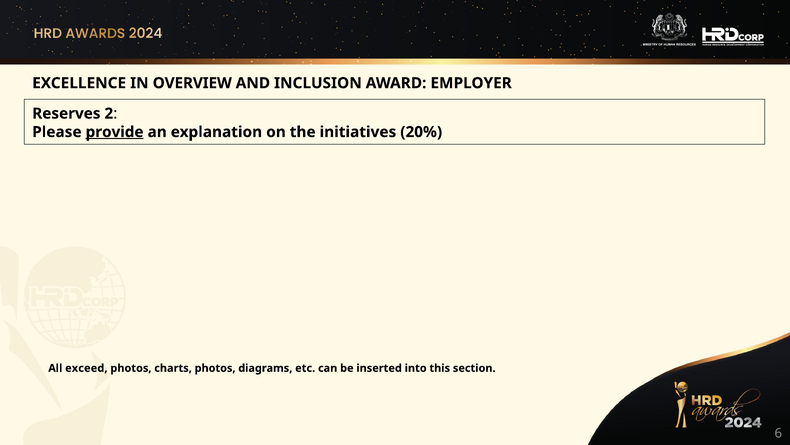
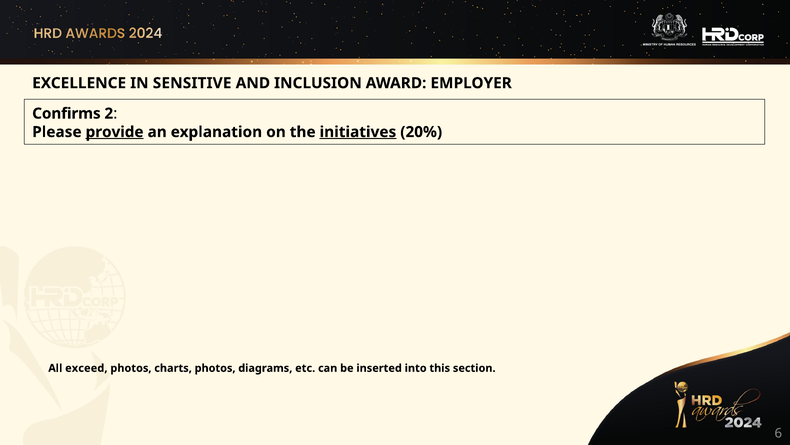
OVERVIEW: OVERVIEW -> SENSITIVE (192, 83)
Reserves: Reserves -> Confirms (66, 113)
initiatives underline: none -> present (358, 132)
